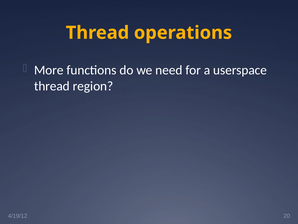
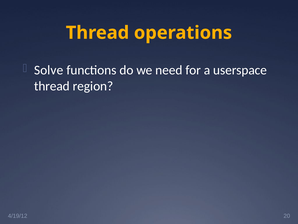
More: More -> Solve (49, 70)
